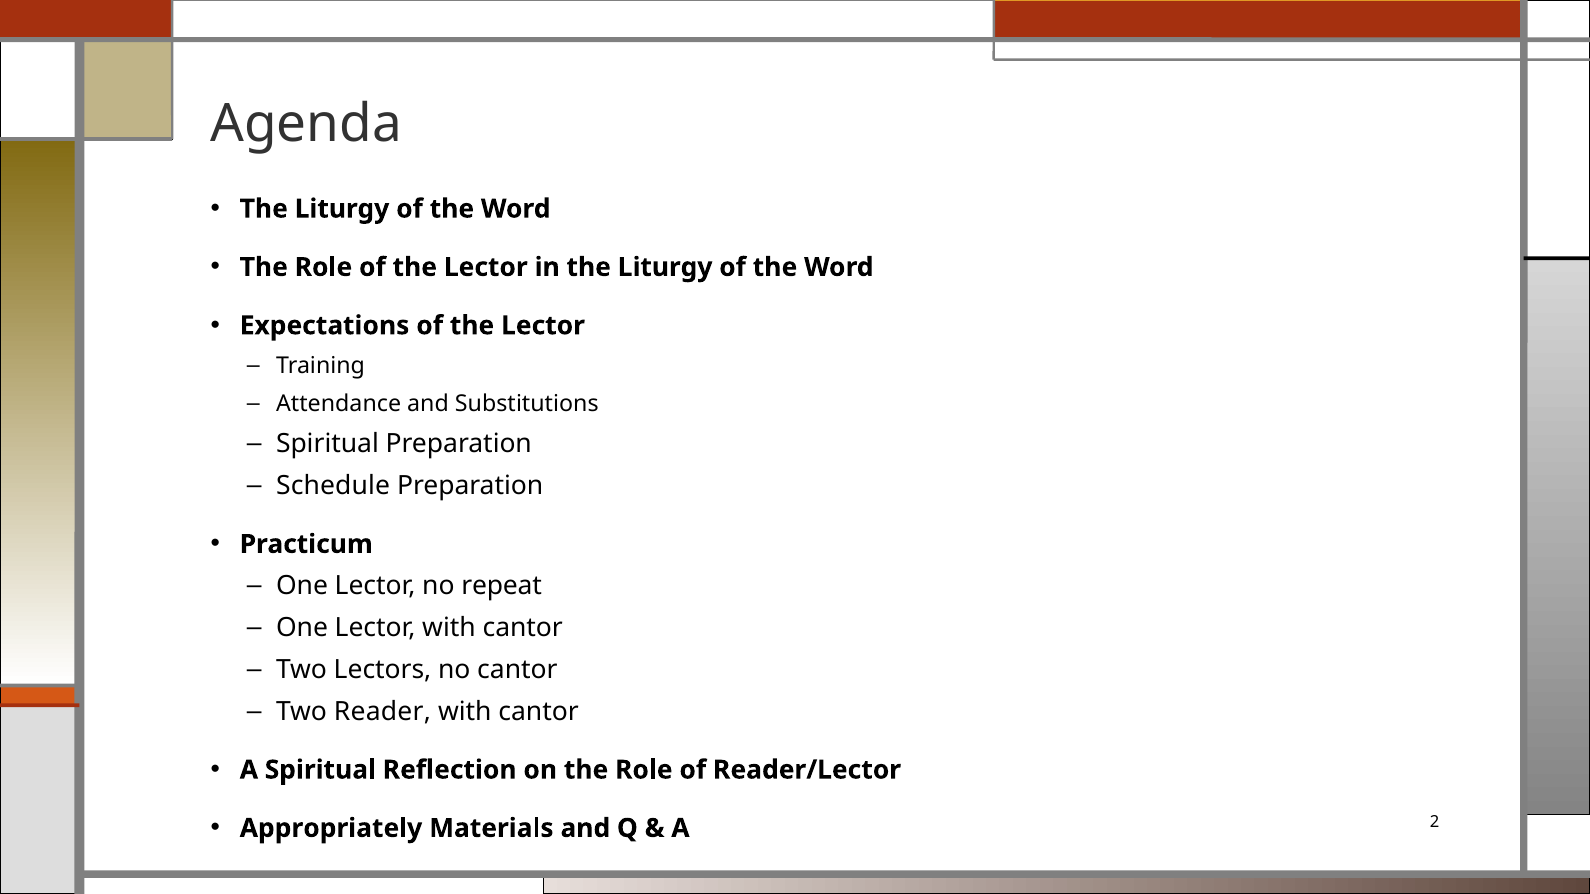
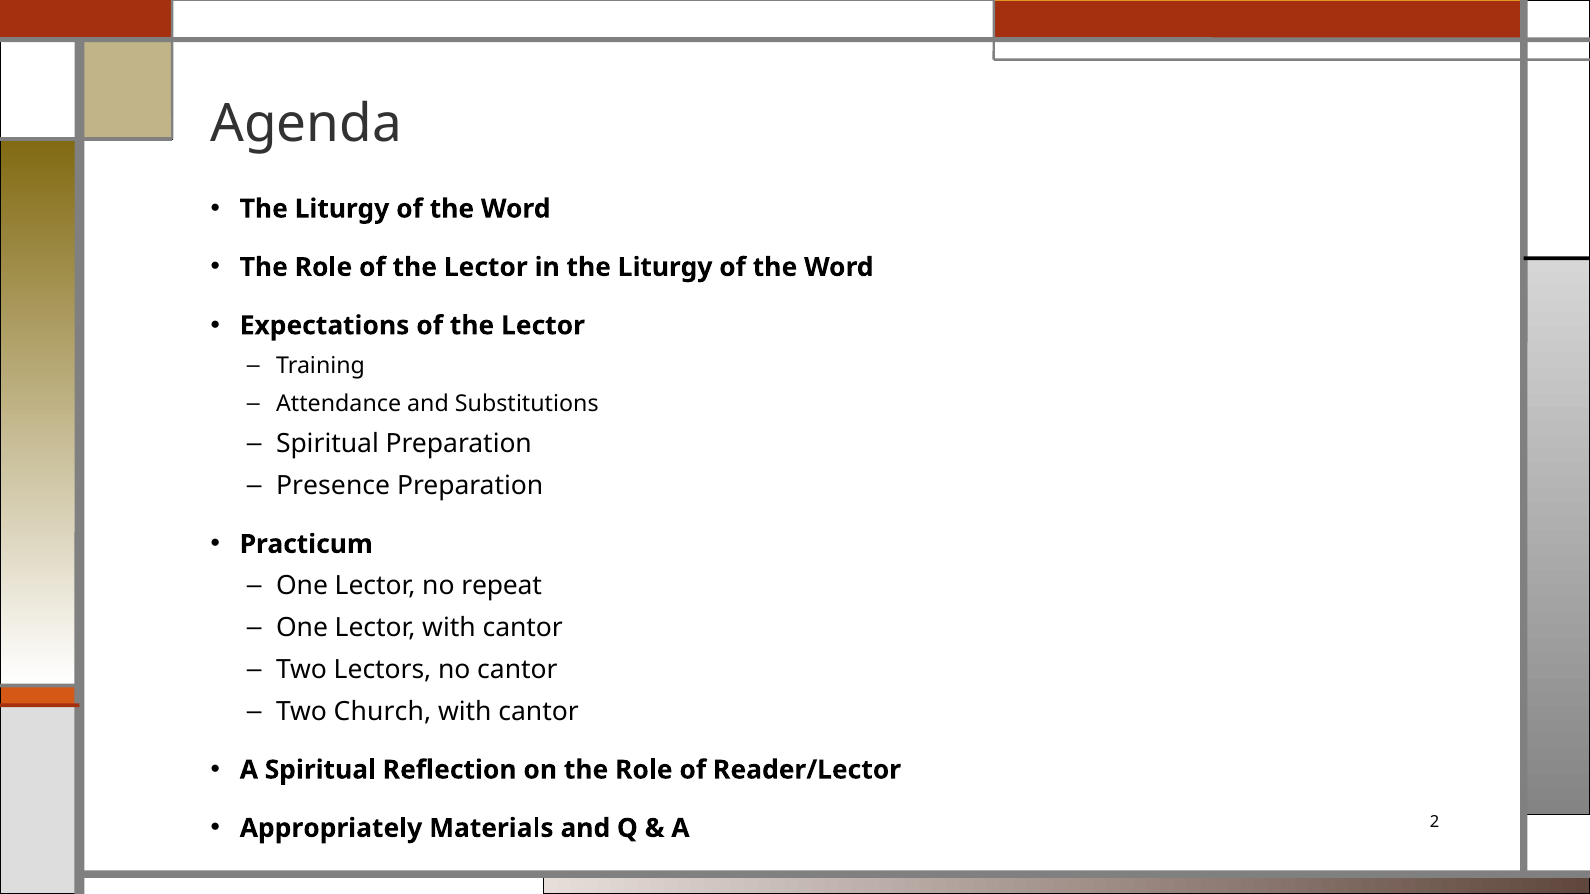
Schedule: Schedule -> Presence (333, 486)
Reader: Reader -> Church (382, 712)
